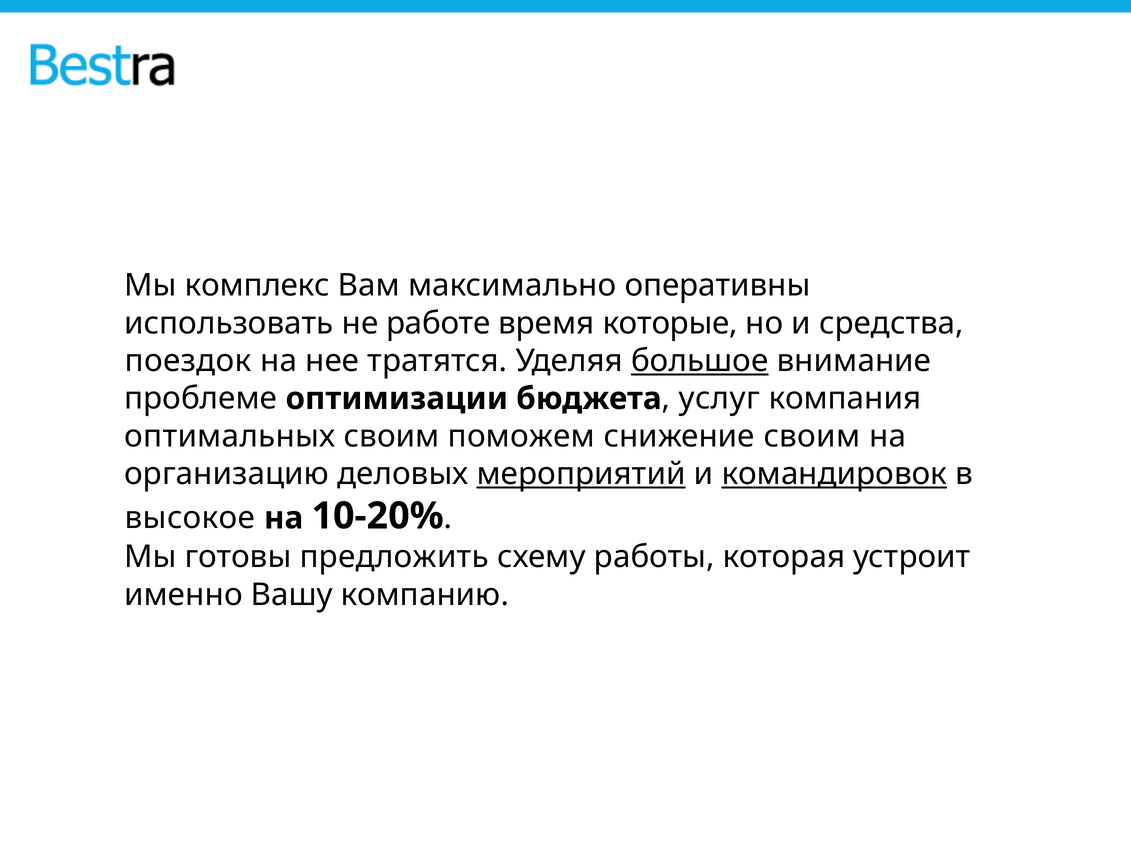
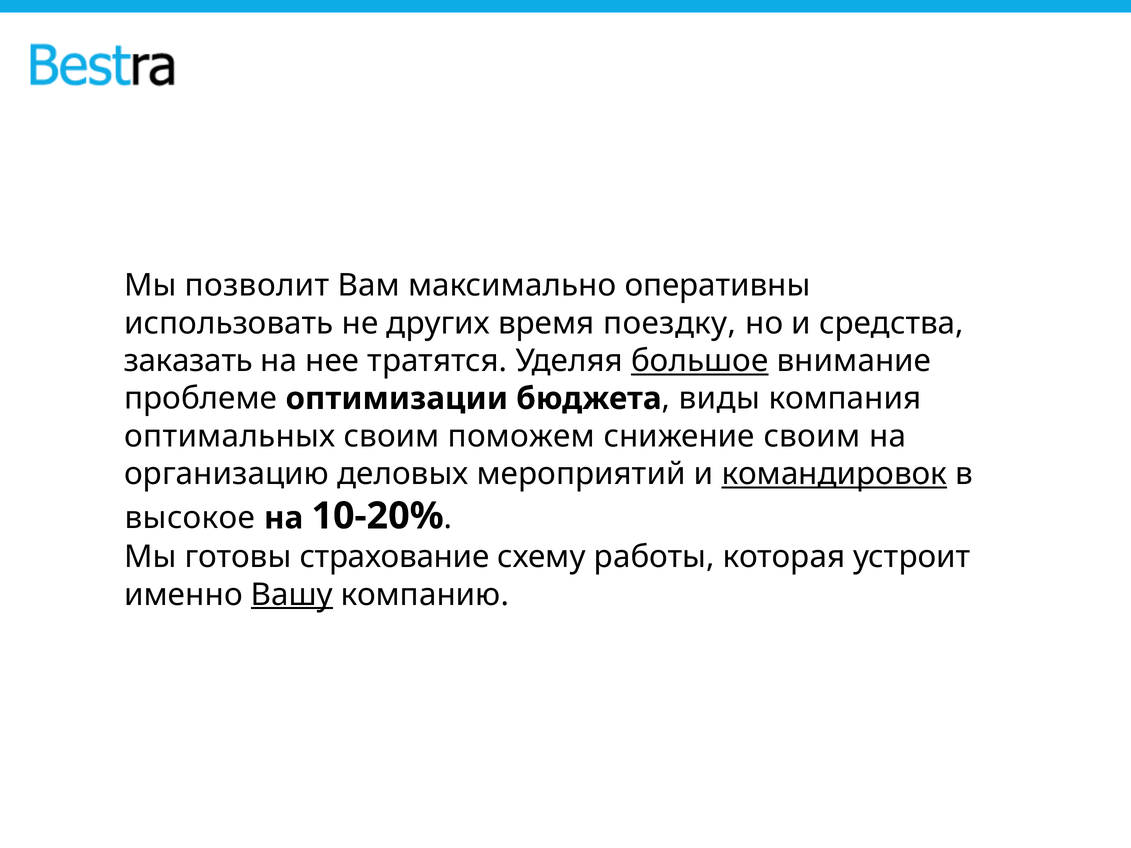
комплекс: комплекс -> позволит (257, 286)
работе: работе -> других (438, 323)
которые: которые -> поездку (670, 323)
поездок: поездок -> заказать (188, 361)
услуг: услуг -> виды (719, 399)
мероприятий underline: present -> none (581, 474)
предложить: предложить -> страхование (395, 557)
Вашу underline: none -> present (292, 595)
